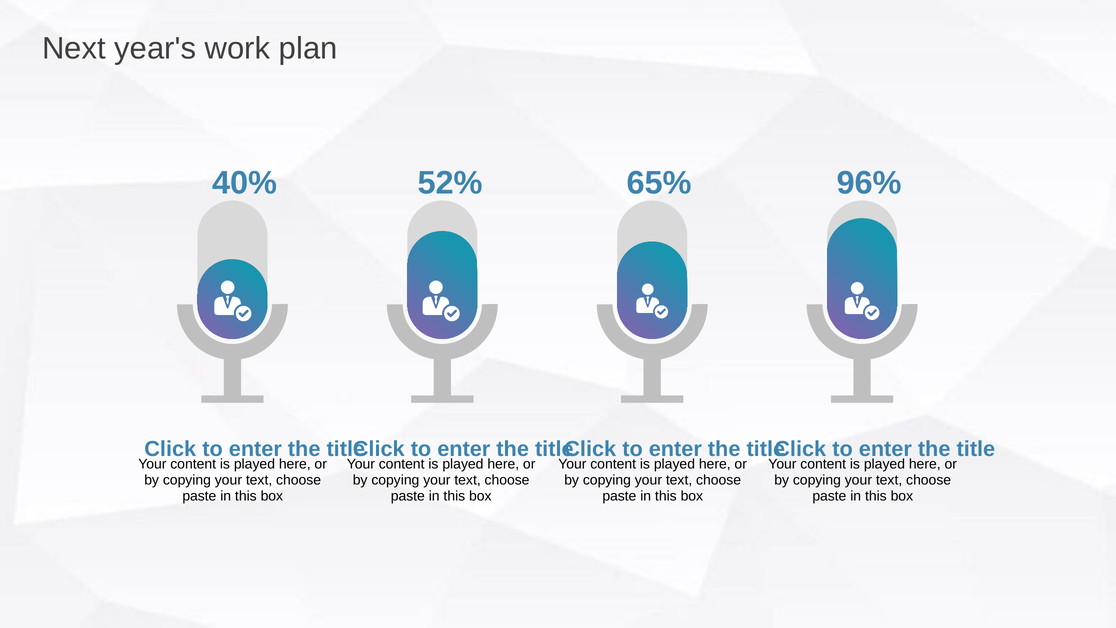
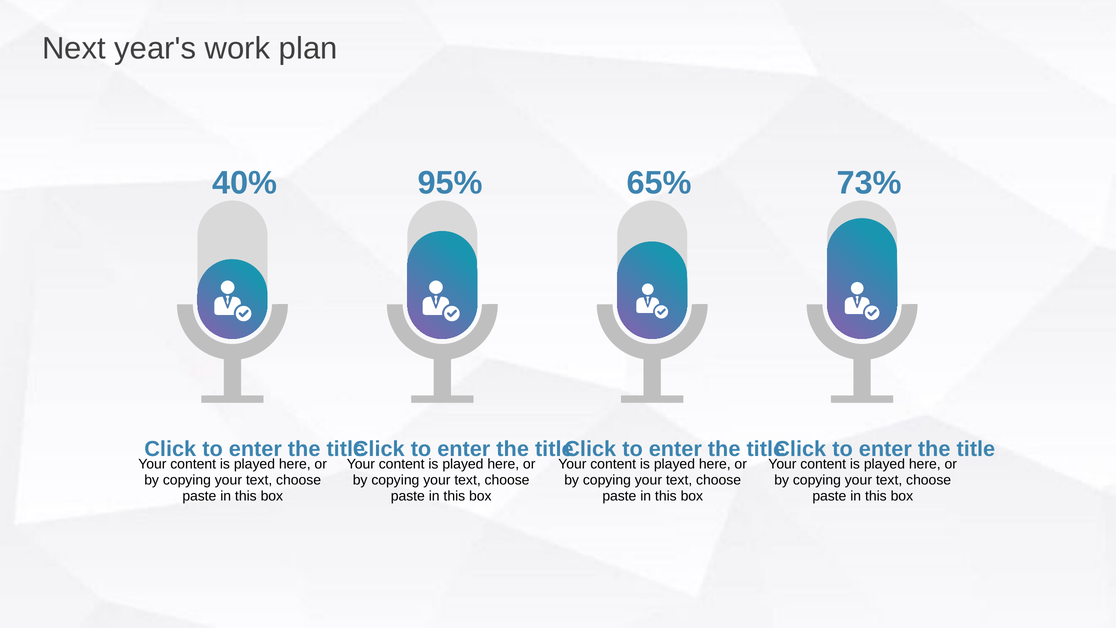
52%: 52% -> 95% (450, 183)
96%: 96% -> 73% (869, 183)
